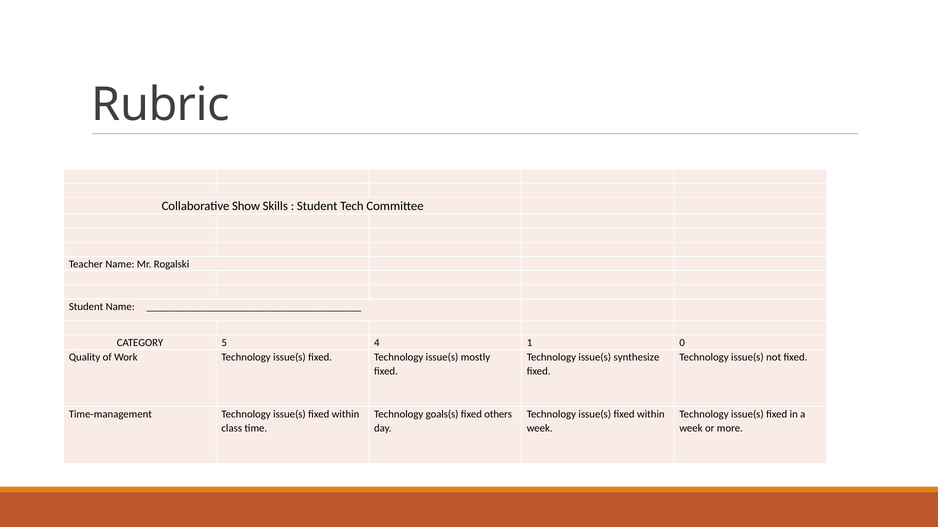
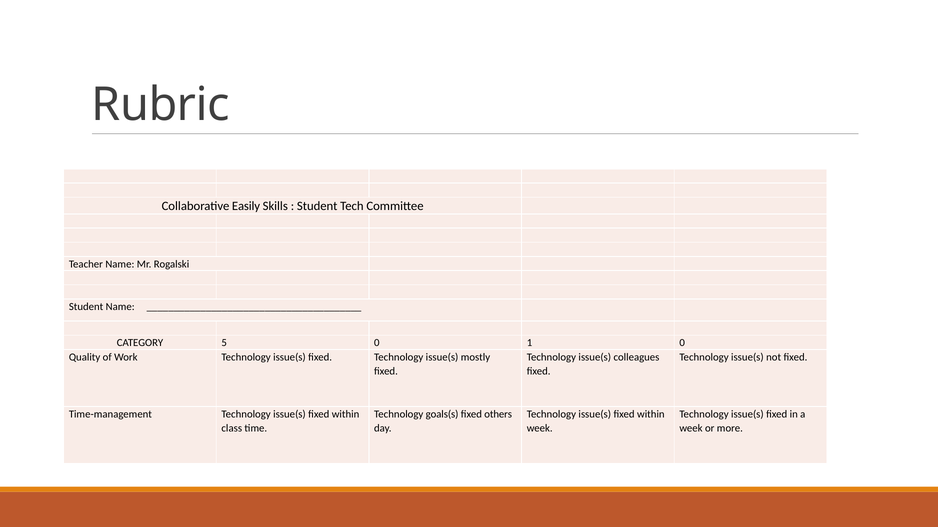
Show: Show -> Easily (246, 206)
5 4: 4 -> 0 (377, 343)
synthesize: synthesize -> colleagues (636, 358)
